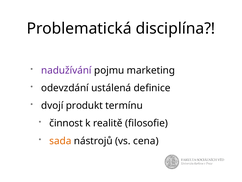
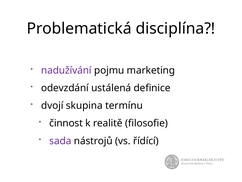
produkt: produkt -> skupina (84, 105)
sada colour: orange -> purple (60, 141)
cena: cena -> řídící (146, 141)
